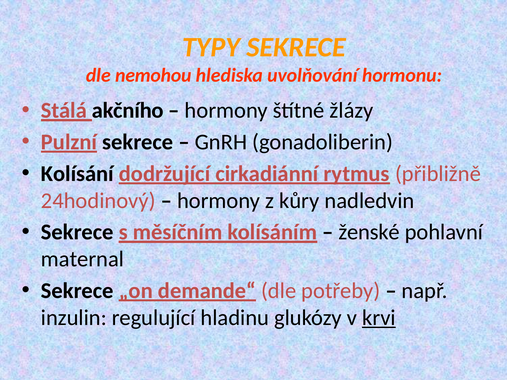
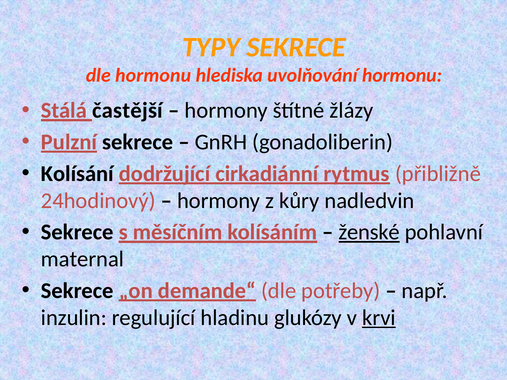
dle nemohou: nemohou -> hormonu (153, 75)
akčního: akčního -> častější (128, 111)
ženské underline: none -> present (369, 232)
